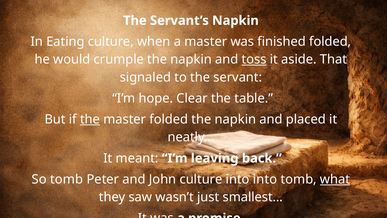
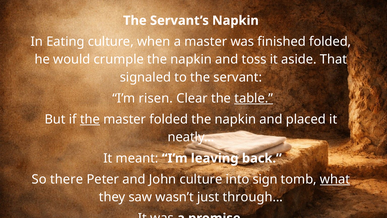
toss underline: present -> none (254, 59)
hope: hope -> risen (156, 98)
table underline: none -> present (254, 98)
So tomb: tomb -> there (67, 179)
into into: into -> sign (265, 179)
smallest…: smallest… -> through… (253, 197)
